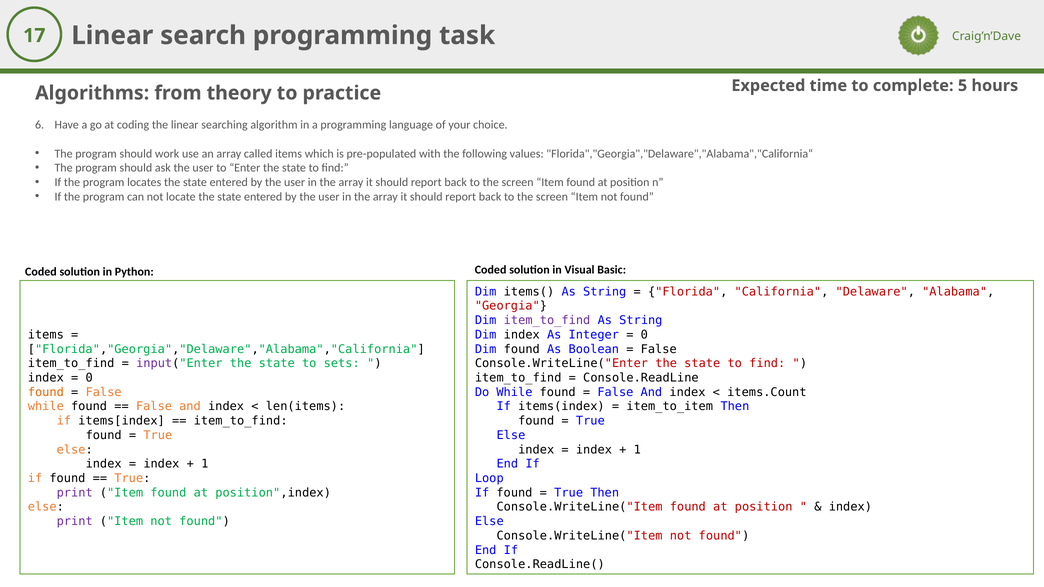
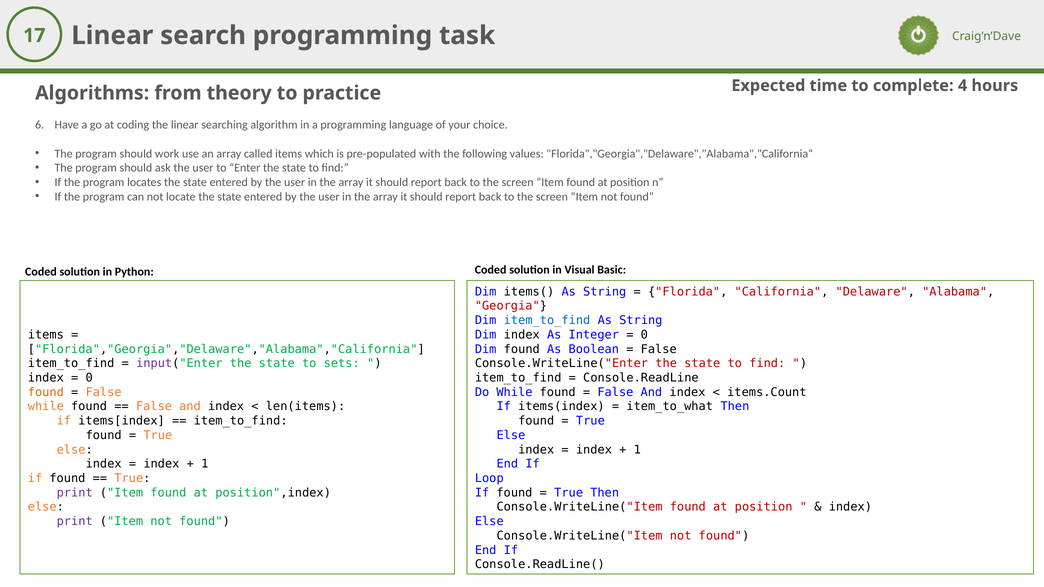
5: 5 -> 4 (963, 86)
item_to_find colour: purple -> blue (547, 320)
item_to_item: item_to_item -> item_to_what (670, 407)
